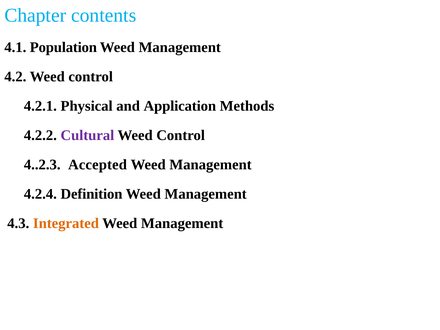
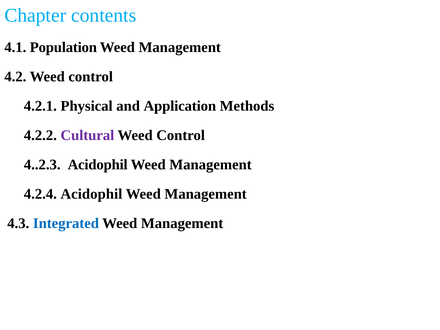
4..2.3 Accepted: Accepted -> Acidophil (98, 165)
4.2.4 Definition: Definition -> Acidophil (91, 194)
Integrated colour: orange -> blue (66, 223)
